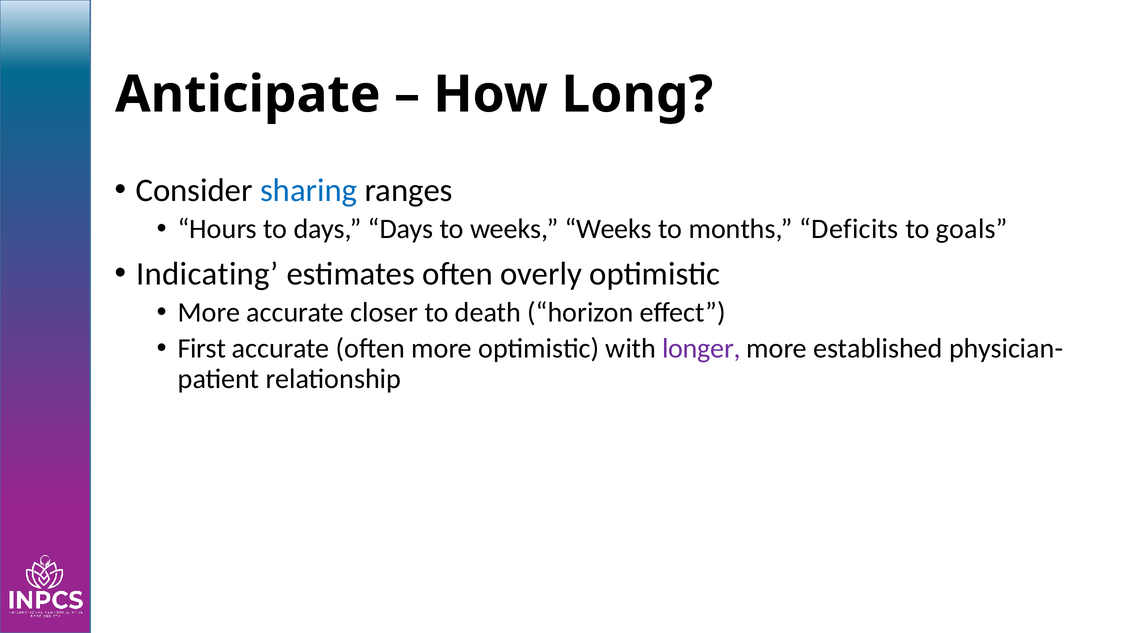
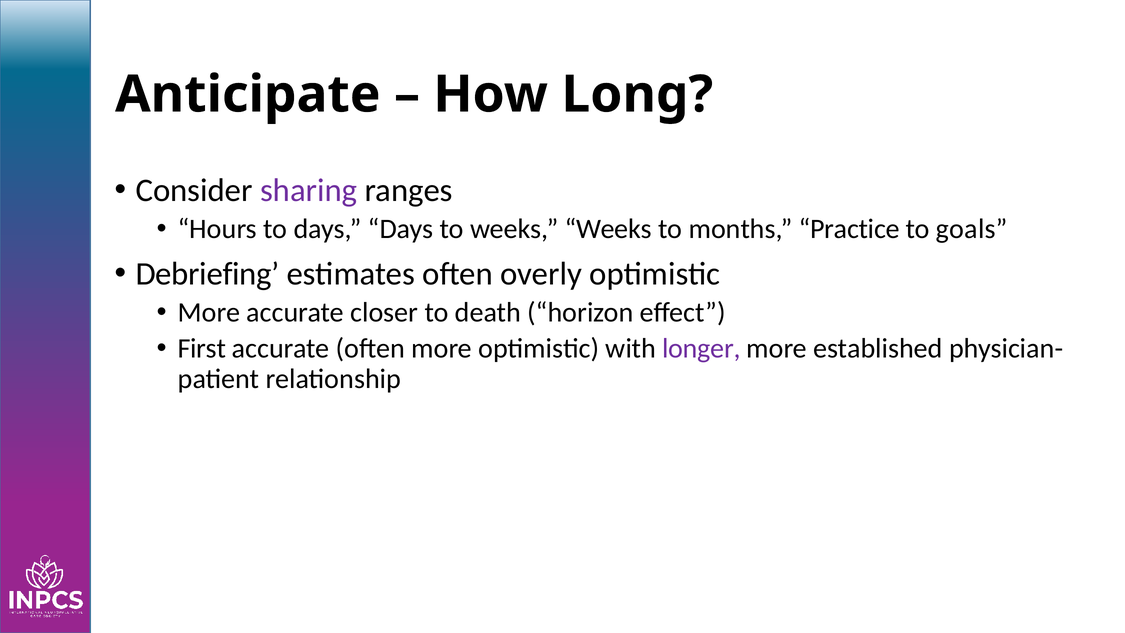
sharing colour: blue -> purple (309, 190)
Deficits: Deficits -> Practice (849, 229)
Indicating: Indicating -> Debriefing (208, 274)
